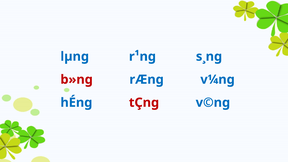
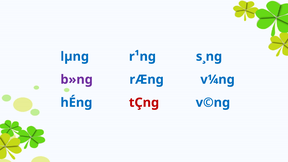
b»ng colour: red -> purple (77, 80)
